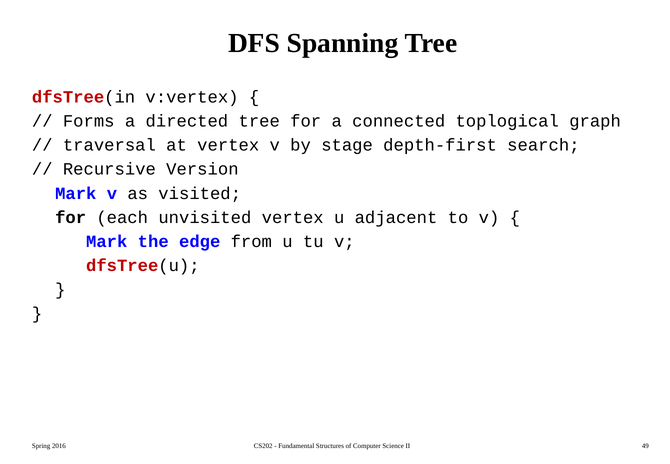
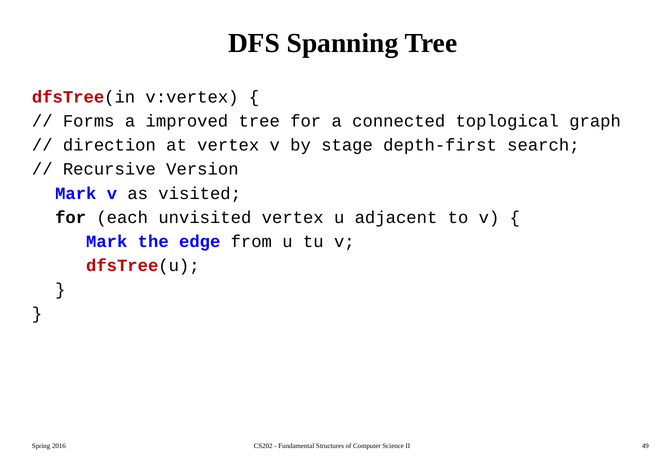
directed: directed -> improved (187, 121)
traversal: traversal -> direction (109, 145)
